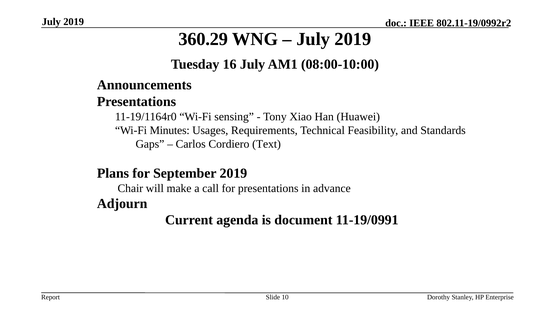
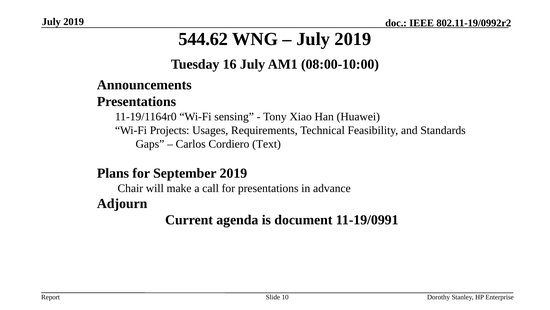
360.29: 360.29 -> 544.62 (203, 39)
Minutes: Minutes -> Projects (170, 130)
